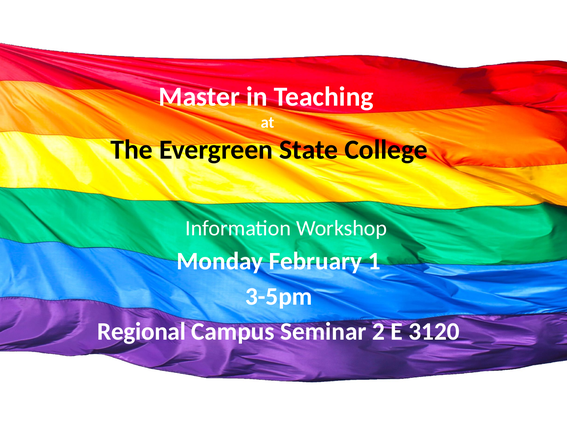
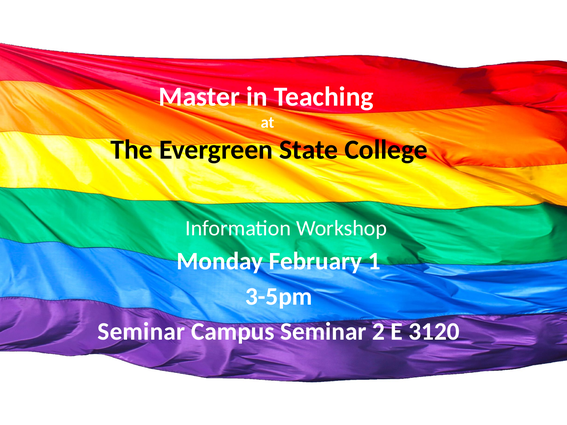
Regional: Regional -> Seminar (141, 332)
